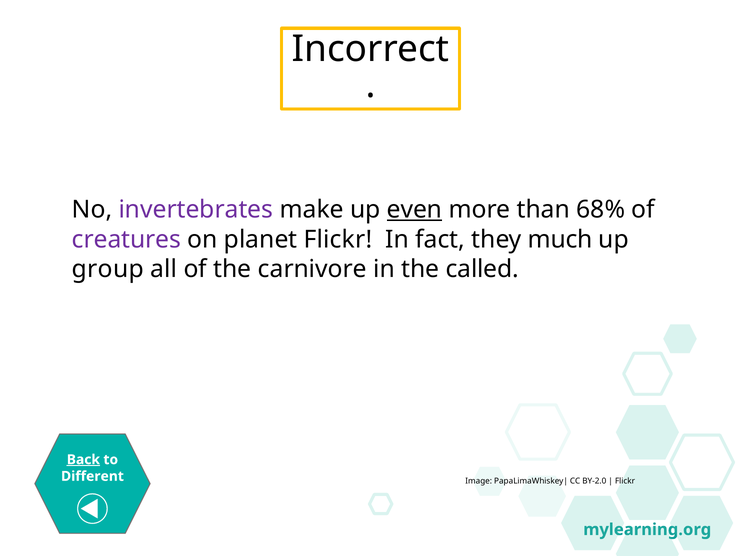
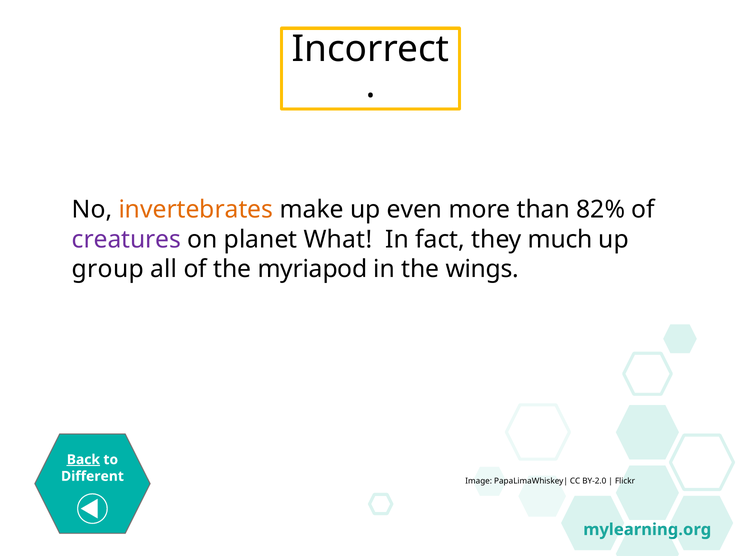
invertebrates colour: purple -> orange (196, 210)
even underline: present -> none (415, 210)
68%: 68% -> 82% (601, 210)
planet Flickr: Flickr -> What (338, 239)
carnivore: carnivore -> myriapod (312, 269)
called: called -> wings (482, 269)
